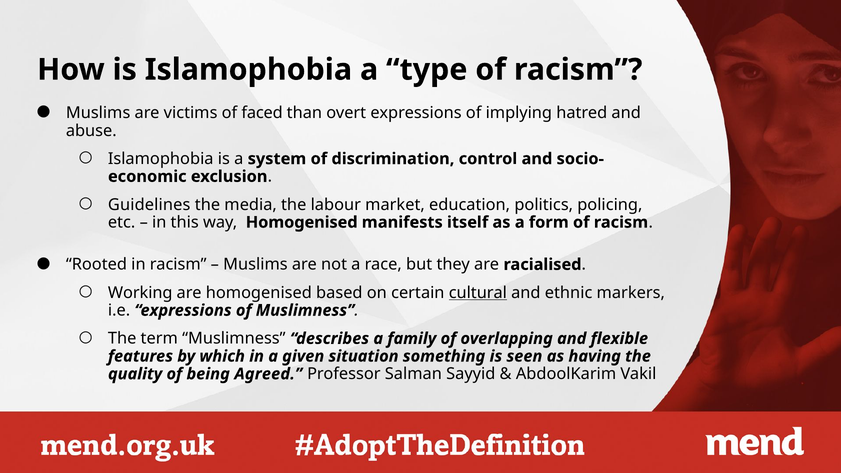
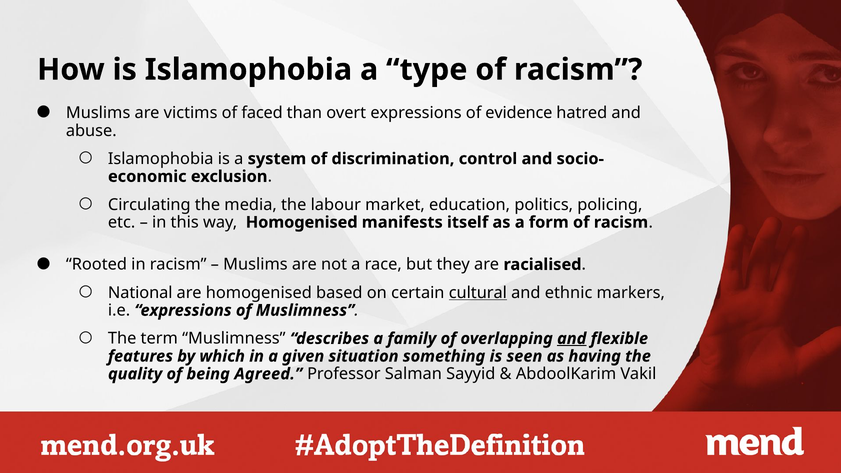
implying: implying -> evidence (519, 113)
Guidelines: Guidelines -> Circulating (149, 205)
Working: Working -> National (140, 293)
and underline: none -> present (572, 339)
